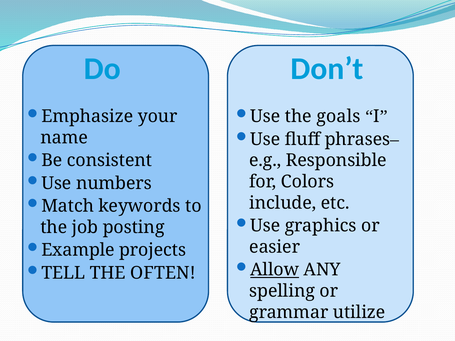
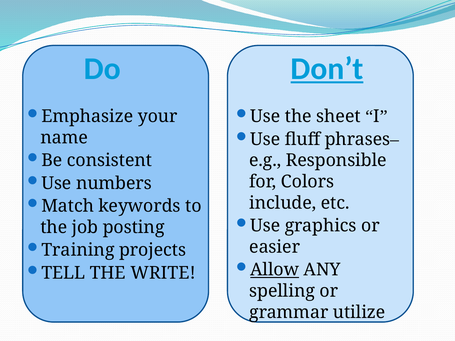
Don’t underline: none -> present (327, 69)
goals: goals -> sheet (339, 117)
Example: Example -> Training (78, 250)
OFTEN: OFTEN -> WRITE (163, 273)
